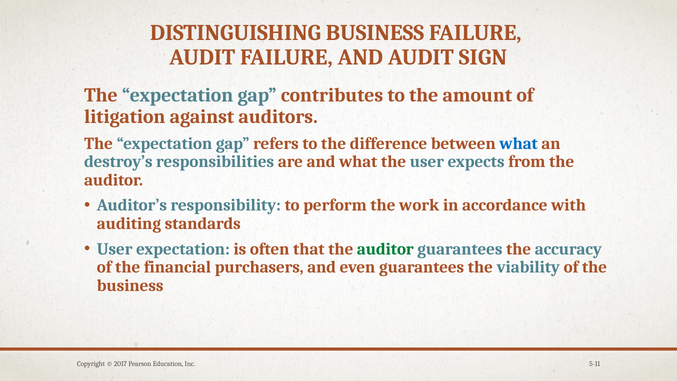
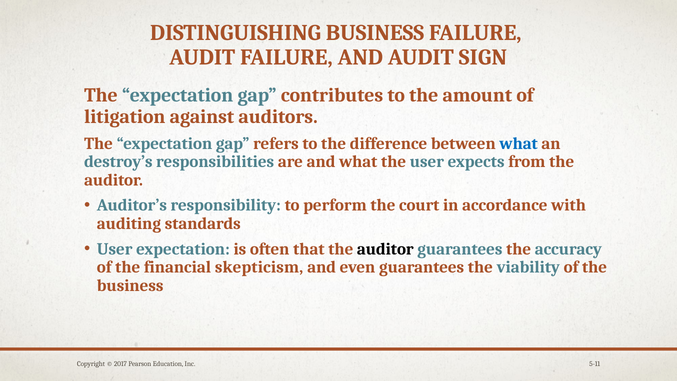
work: work -> court (419, 205)
auditor colour: green -> black (385, 249)
purchasers: purchasers -> skepticism (259, 267)
